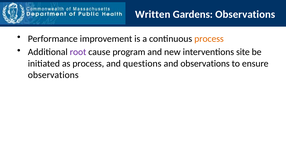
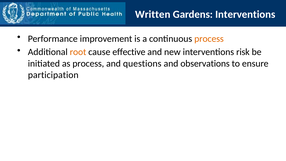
Gardens Observations: Observations -> Interventions (245, 14)
root colour: purple -> orange (78, 52)
program: program -> effective (129, 52)
site: site -> risk (243, 52)
observations: observations -> participation (53, 75)
